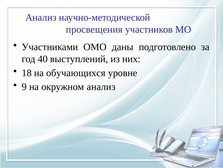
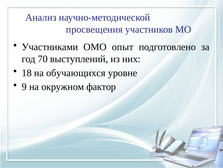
даны: даны -> опыт (123, 47)
40: 40 -> 70 (43, 59)
окружном анализ: анализ -> фактор (101, 86)
